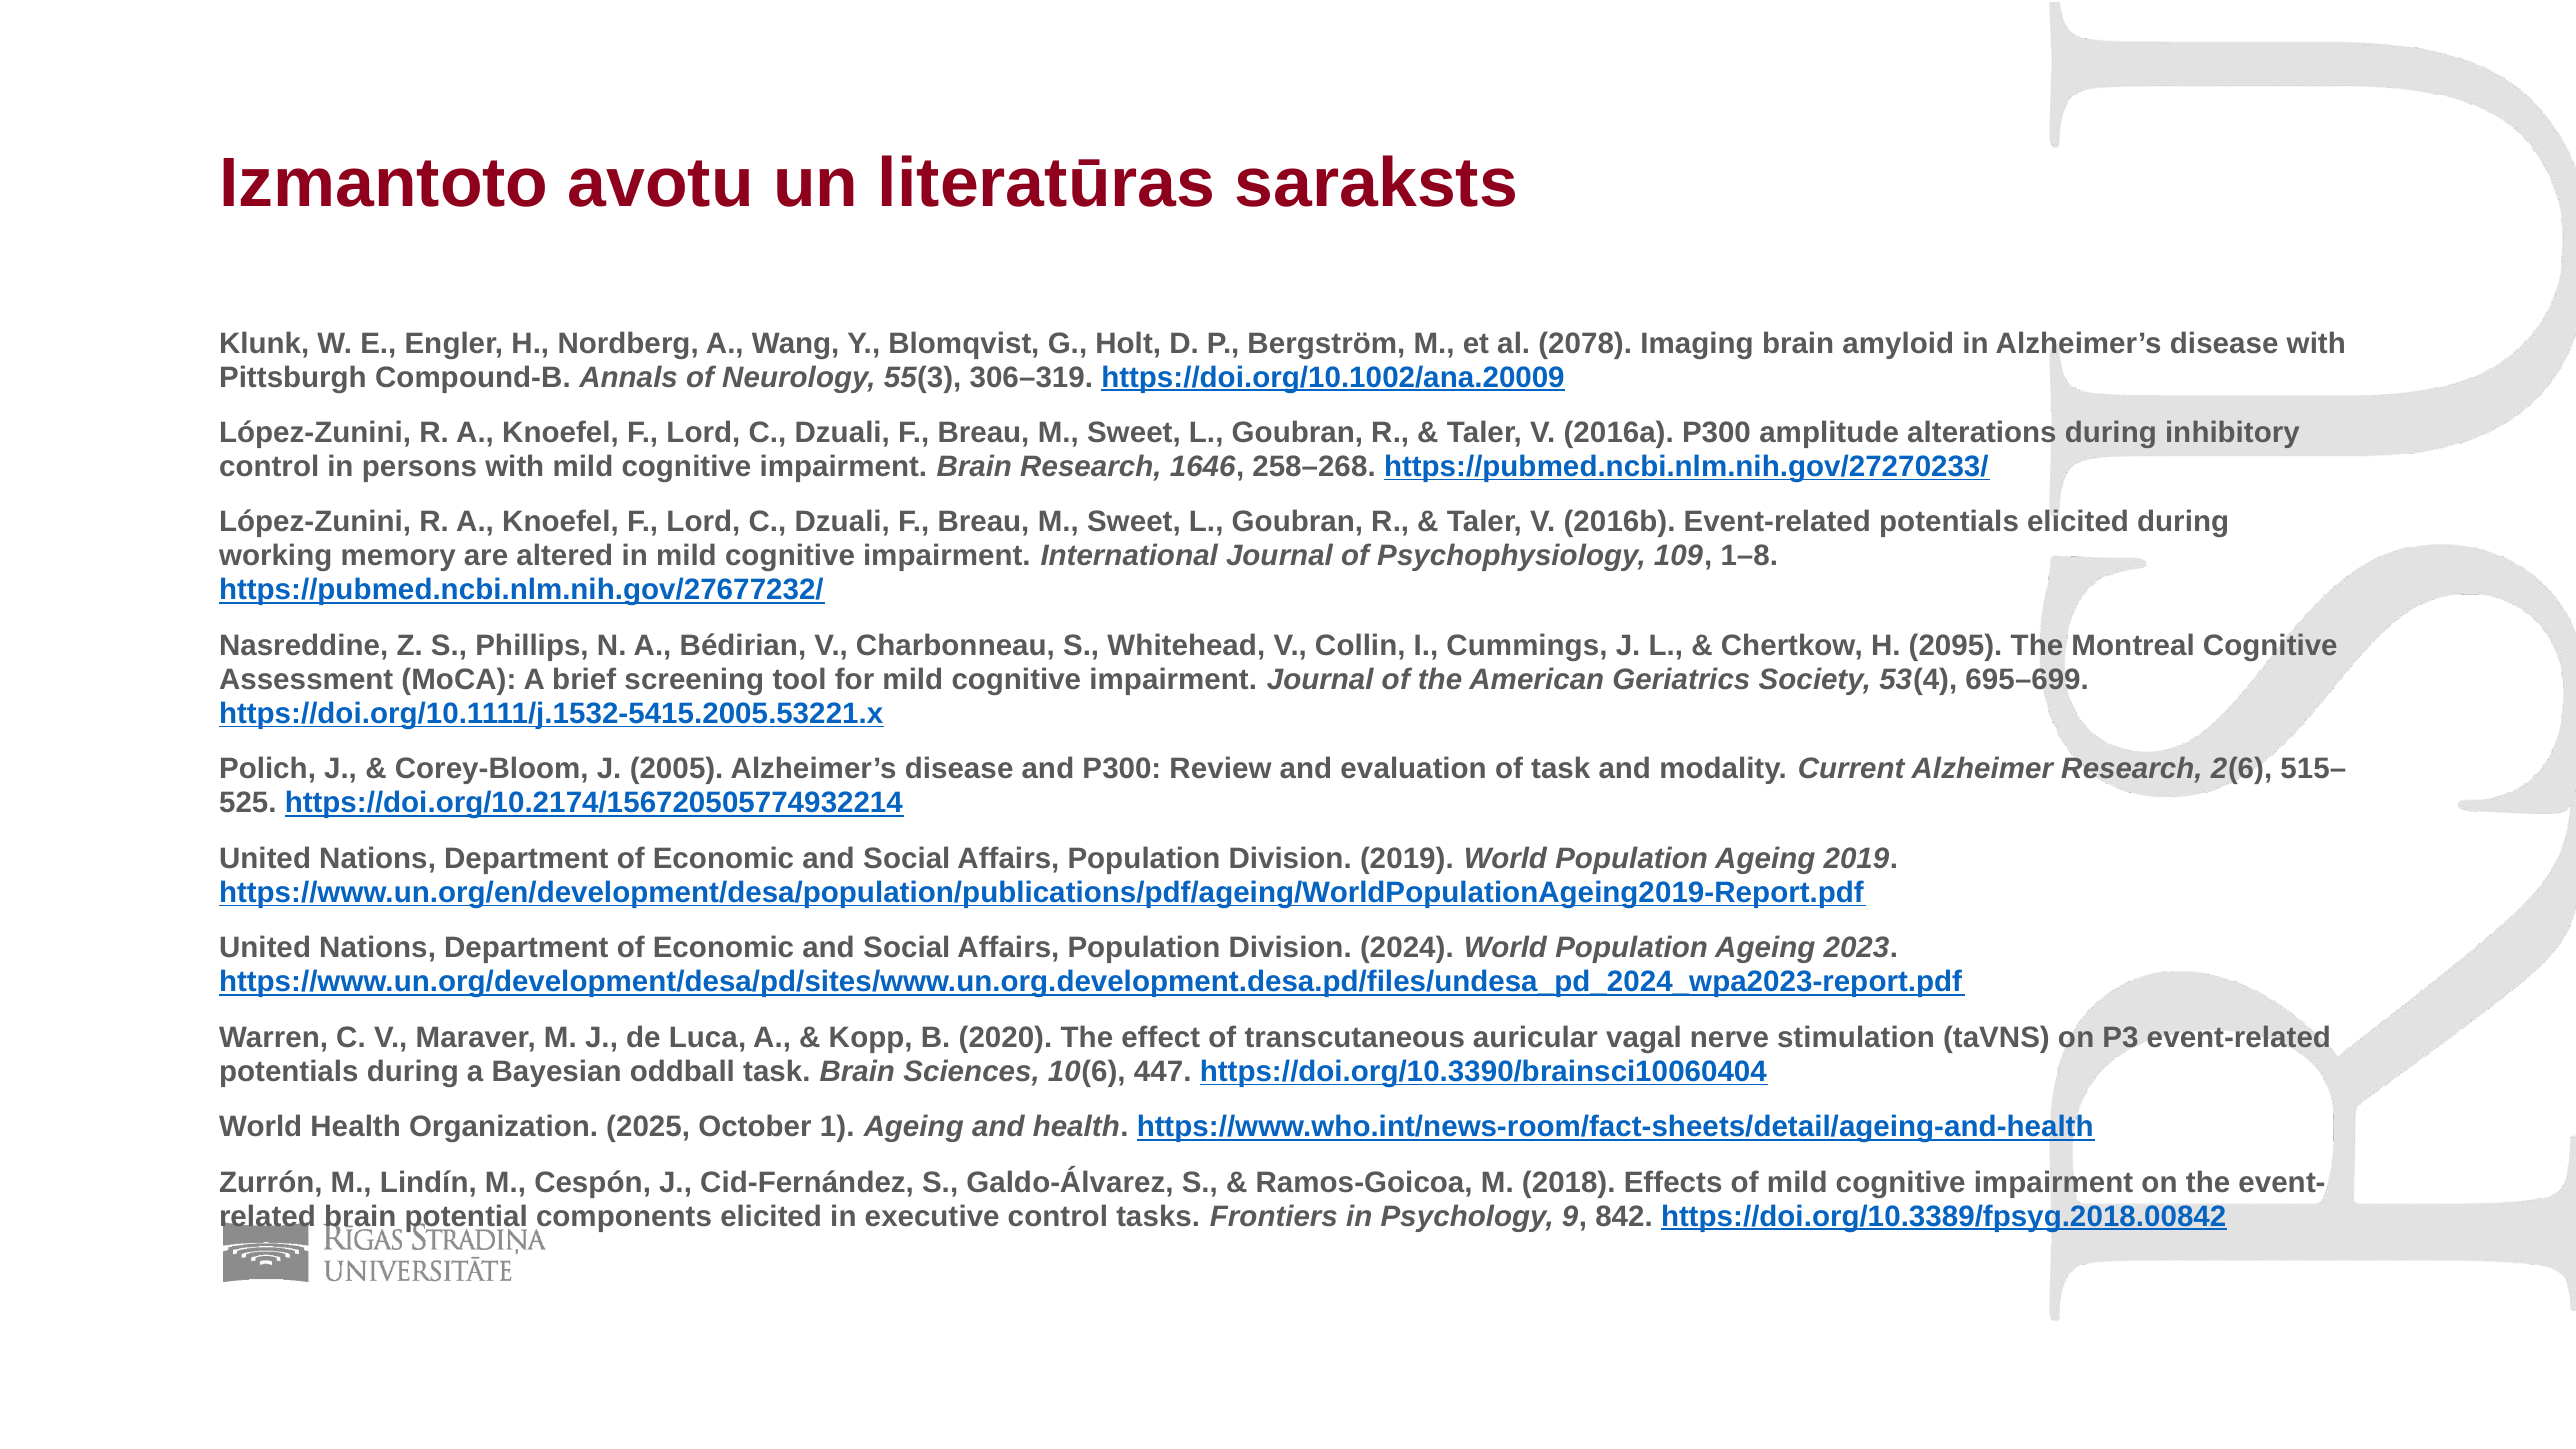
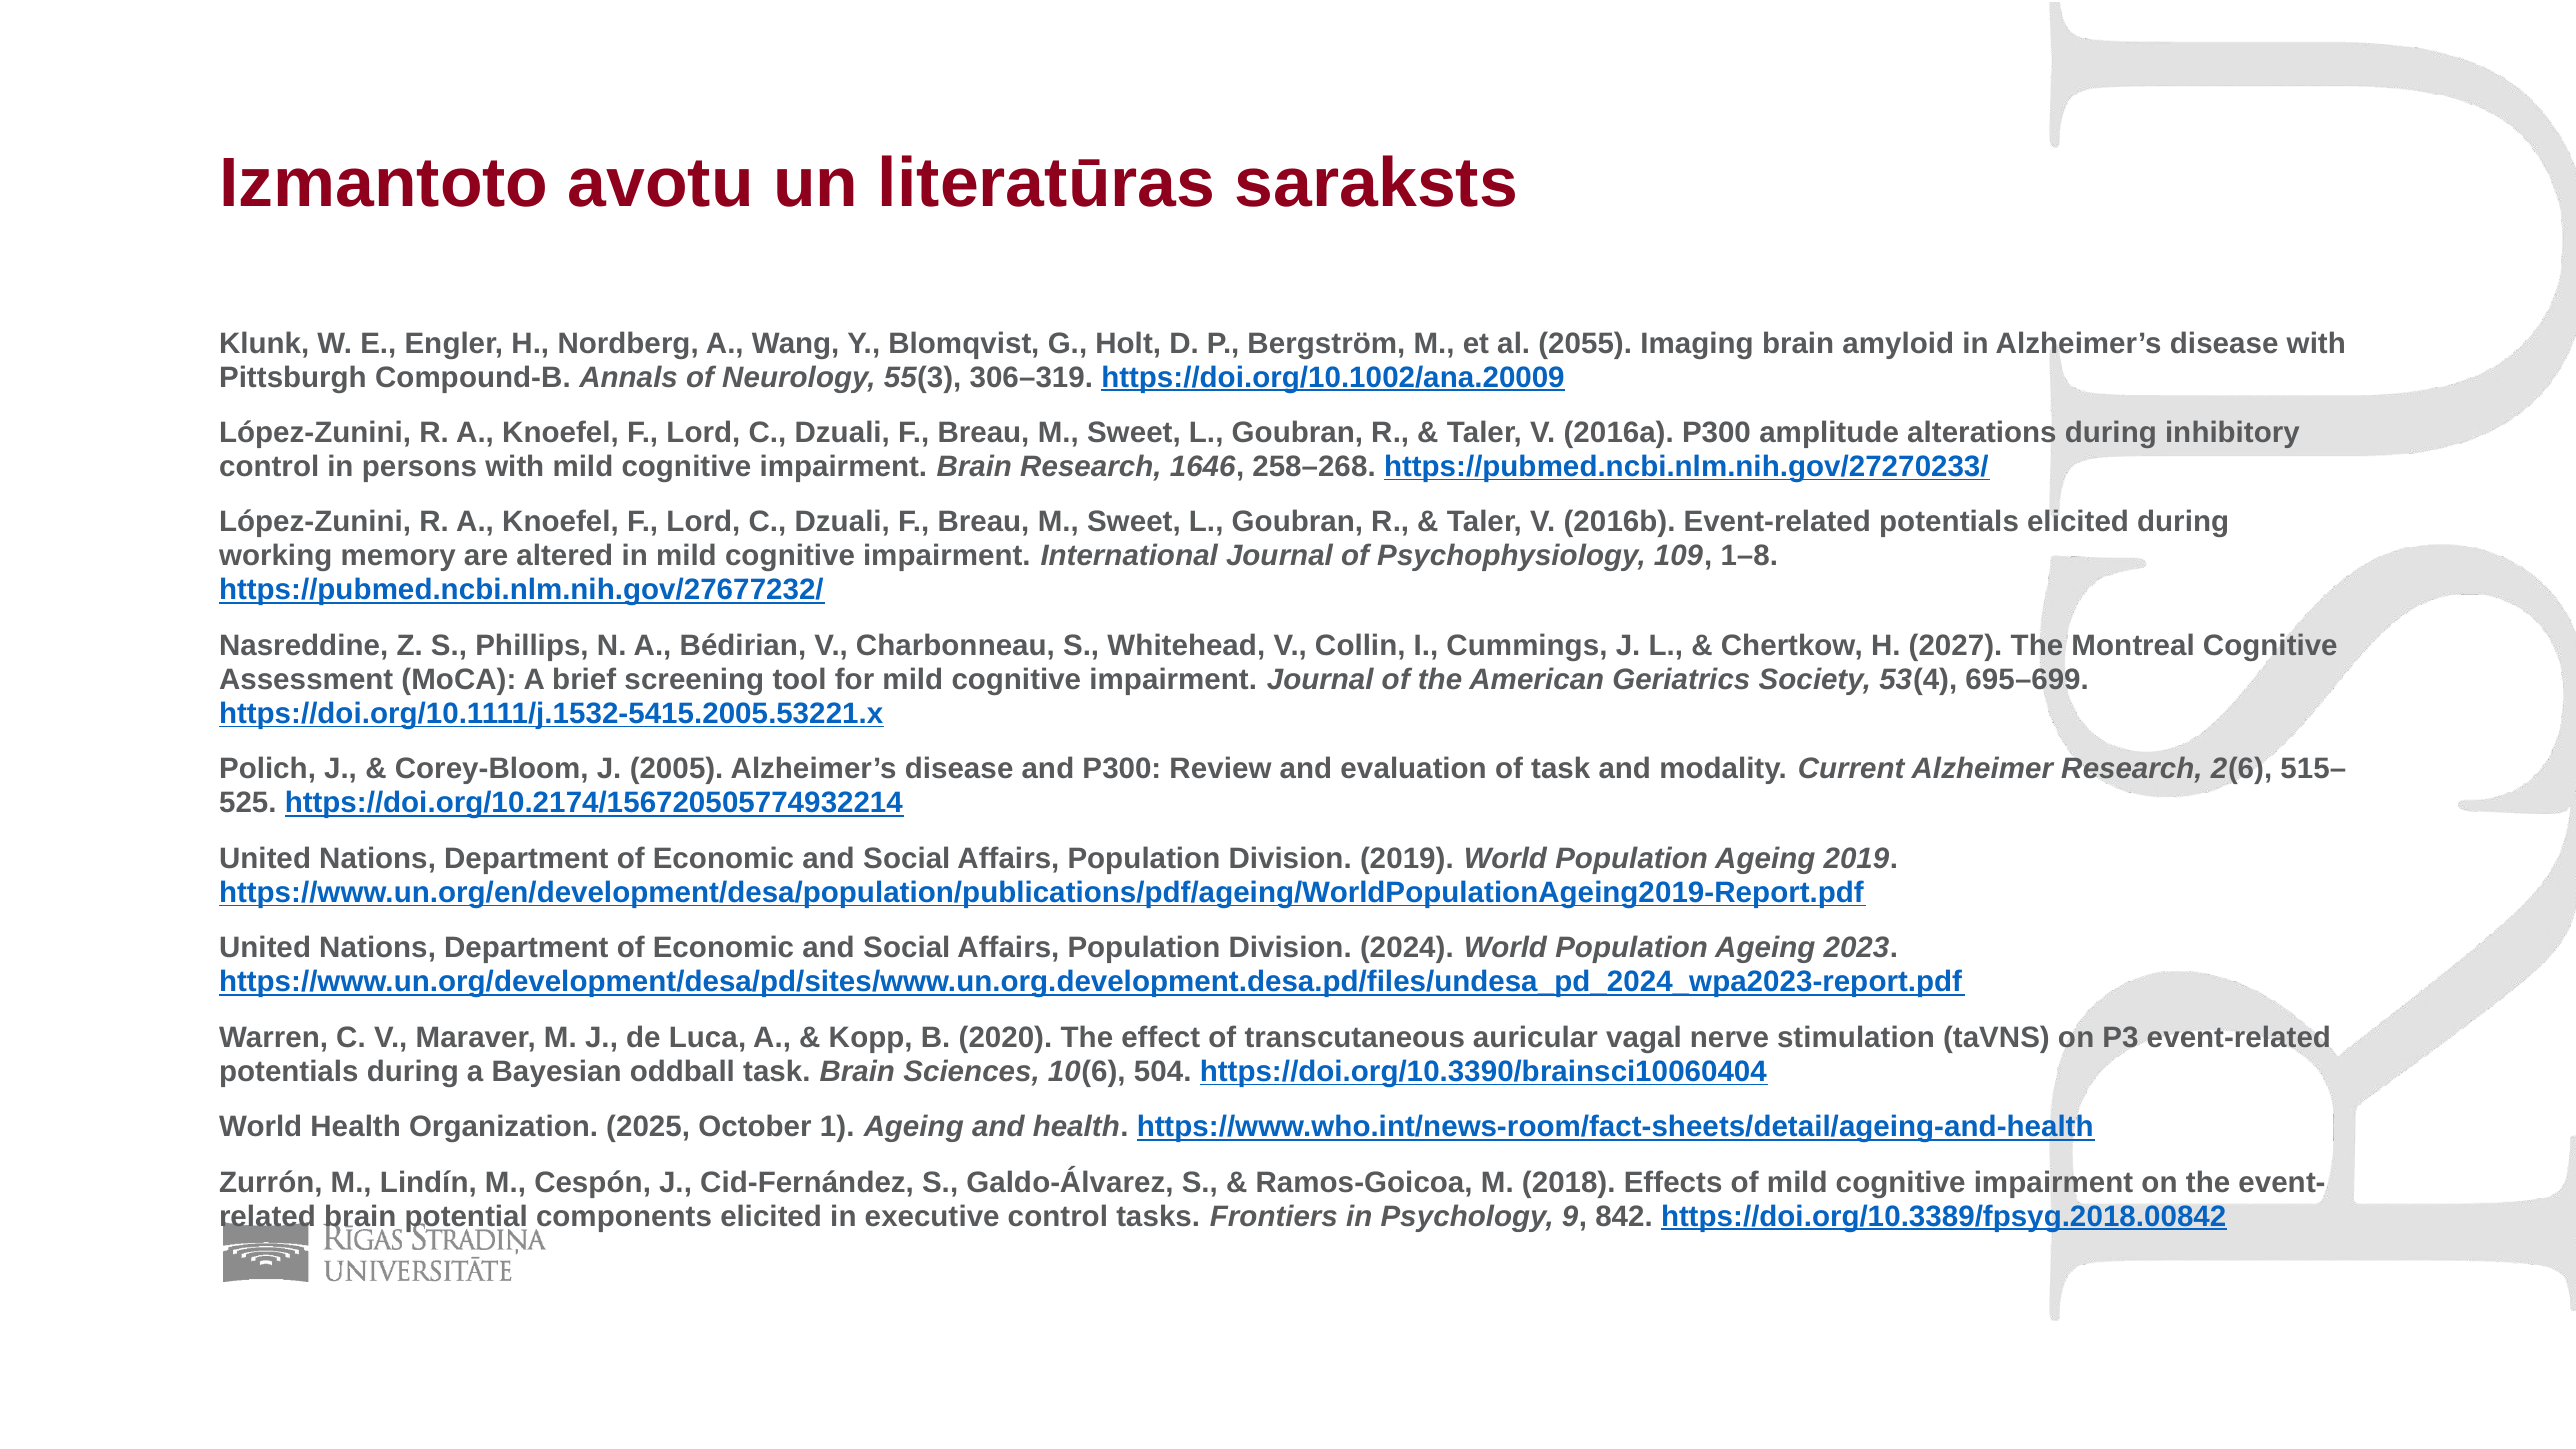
2078: 2078 -> 2055 (1585, 343)
2095: 2095 -> 2027 (1956, 646)
447: 447 -> 504 (1163, 1071)
